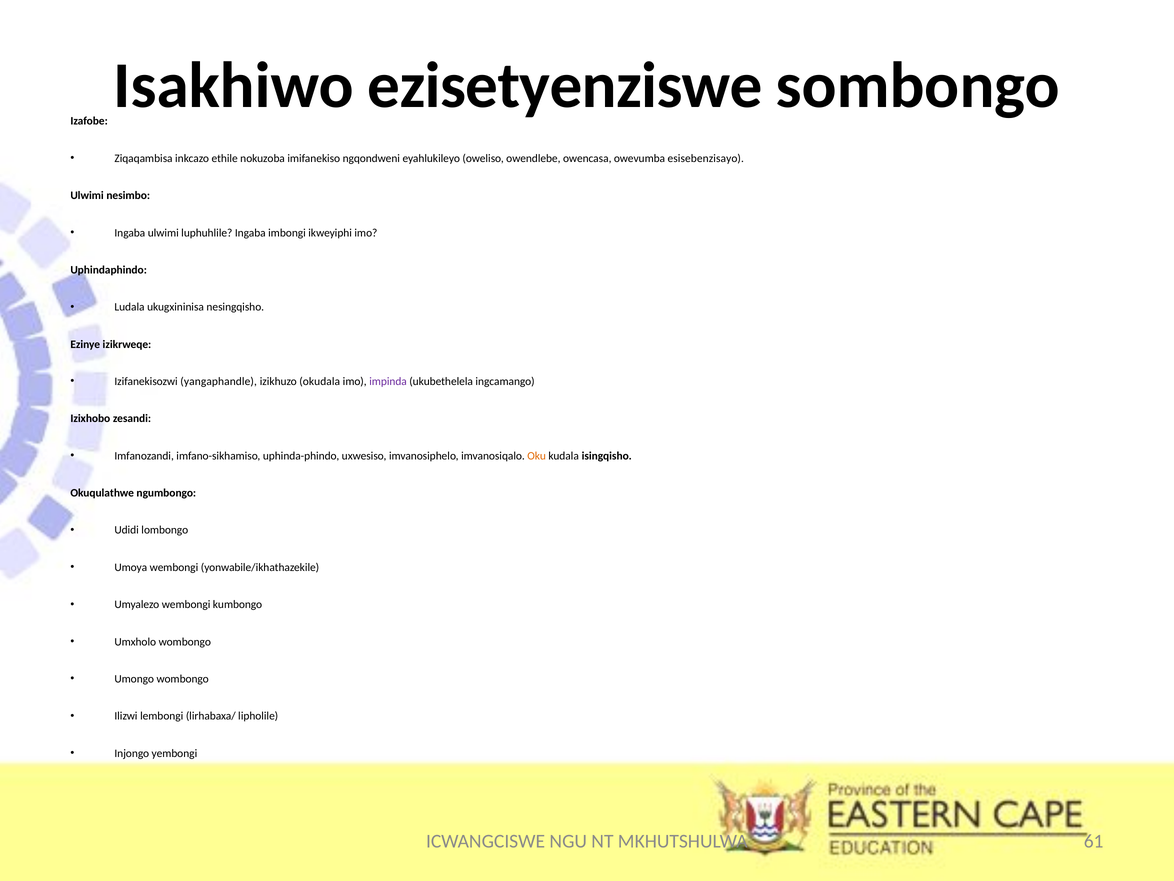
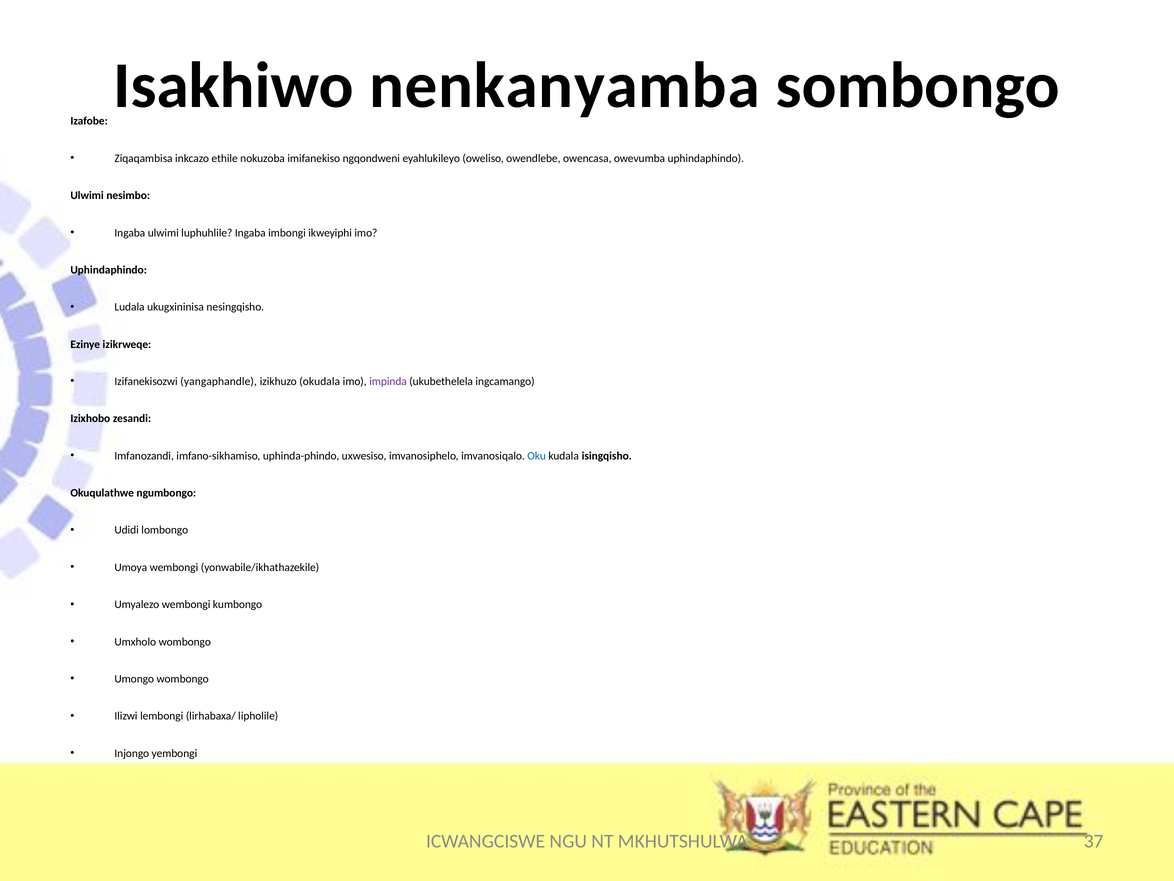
ezisetyenziswe: ezisetyenziswe -> nenkanyamba (564, 86)
owevumba esisebenzisayo: esisebenzisayo -> uphindaphindo (706, 158)
Oku colour: orange -> blue (537, 456)
61: 61 -> 37 (1094, 841)
